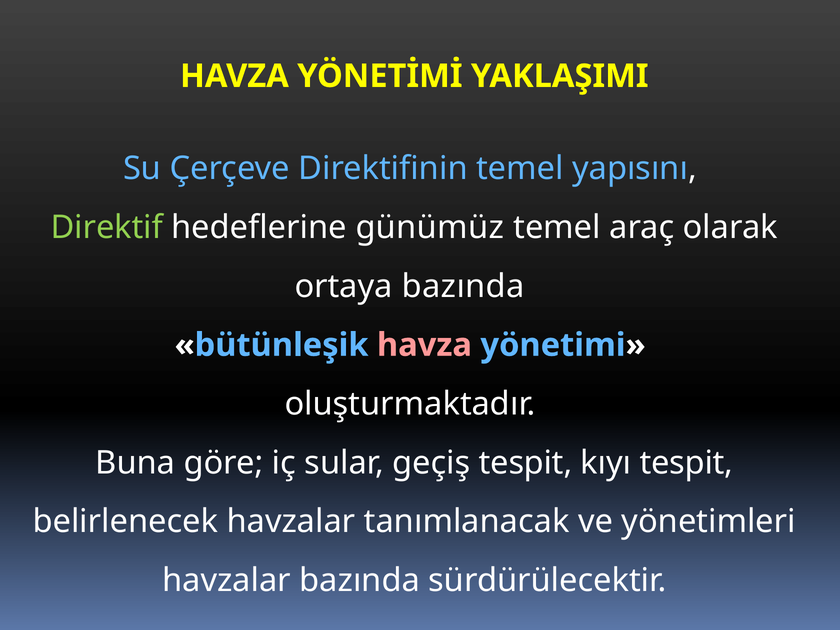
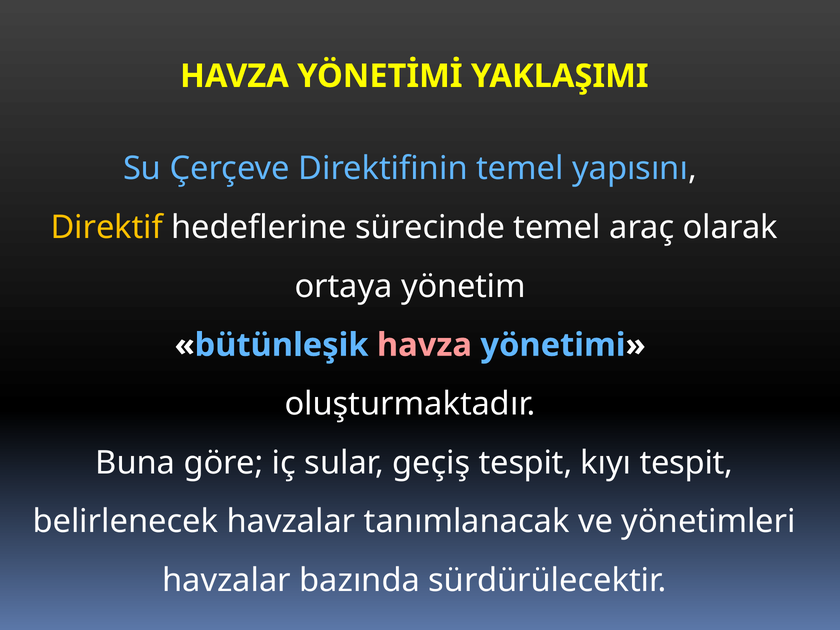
Direktif colour: light green -> yellow (107, 227)
günümüz: günümüz -> sürecinde (430, 227)
ortaya bazında: bazında -> yönetim (463, 286)
